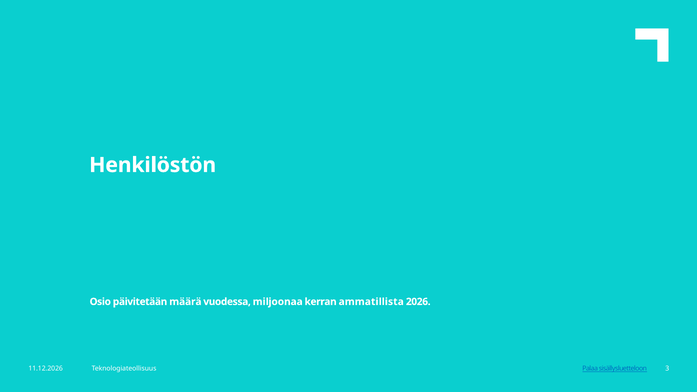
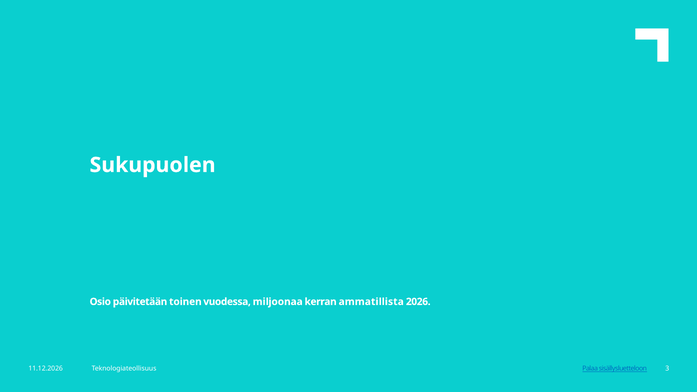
Henkilöstön: Henkilöstön -> Sukupuolen (153, 165)
määrä: määrä -> toinen (185, 302)
